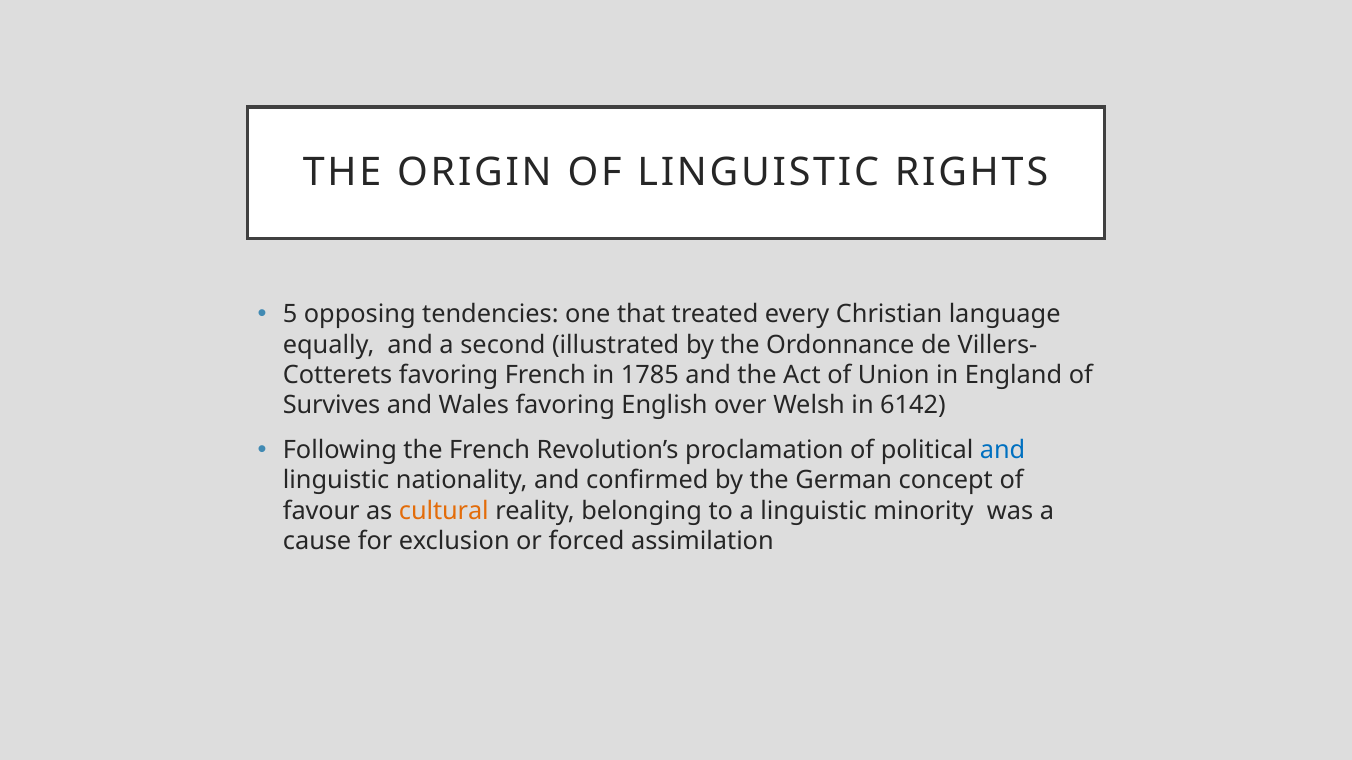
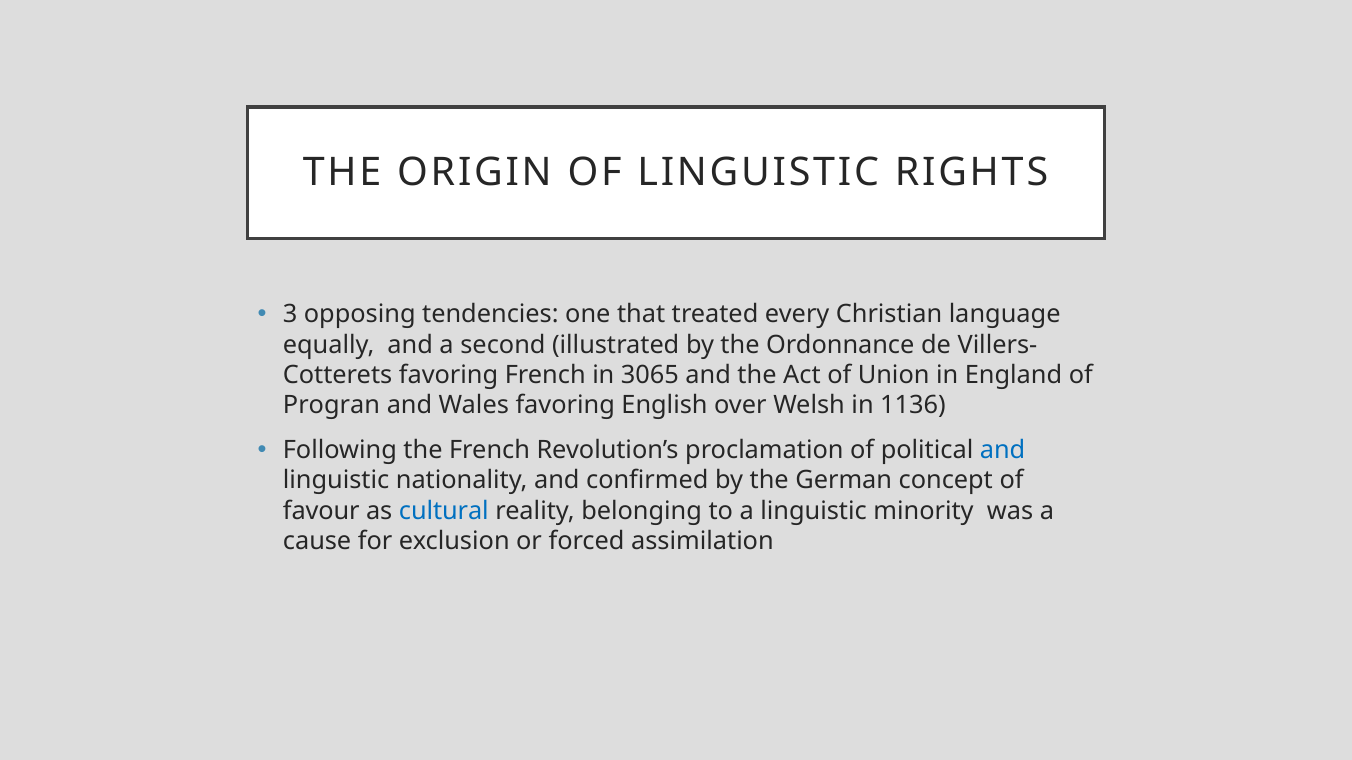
5: 5 -> 3 (290, 315)
1785: 1785 -> 3065 (650, 375)
Survives: Survives -> Progran (331, 406)
6142: 6142 -> 1136 (913, 406)
cultural colour: orange -> blue (444, 511)
